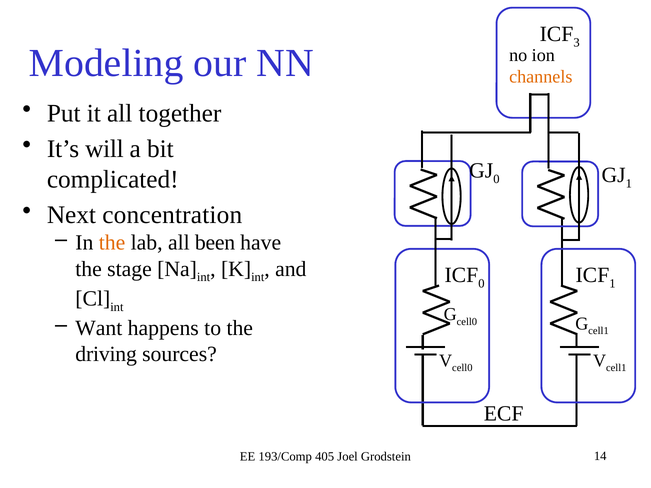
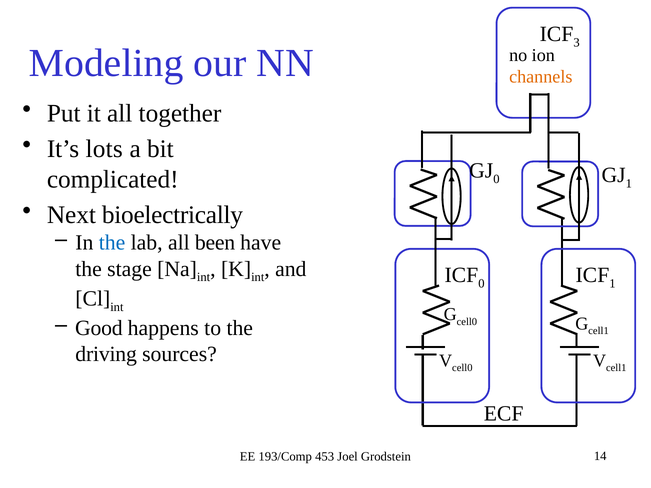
will: will -> lots (104, 149)
concentration: concentration -> bioelectrically (172, 215)
the colour: orange -> blue (112, 243)
Want: Want -> Good (99, 328)
405: 405 -> 453 (325, 457)
